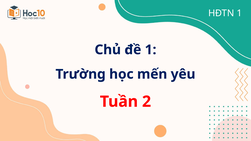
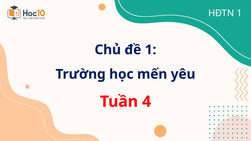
2: 2 -> 4 (147, 102)
